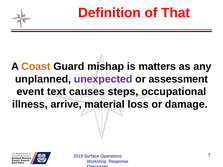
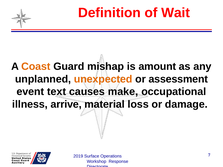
That: That -> Wait (176, 13)
matters: matters -> amount (157, 67)
unexpected colour: purple -> orange (103, 79)
steps: steps -> make (123, 92)
